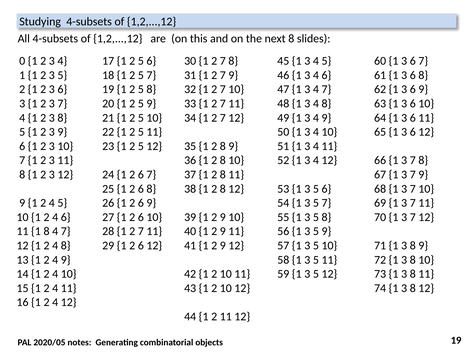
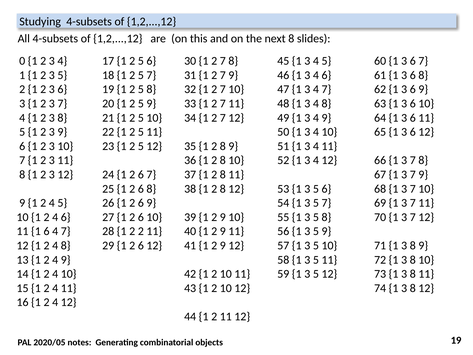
1 8: 8 -> 6 (47, 231)
28 1 2 7: 7 -> 2 (141, 231)
